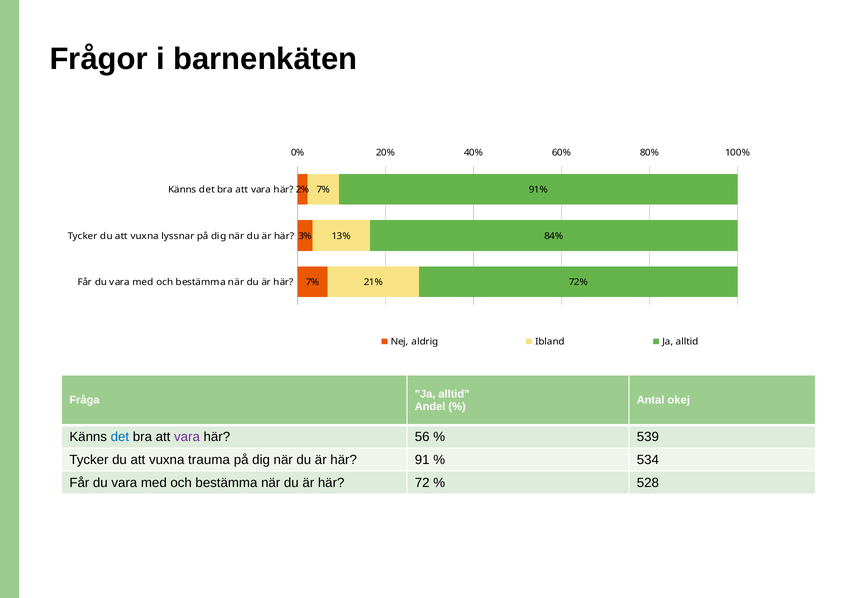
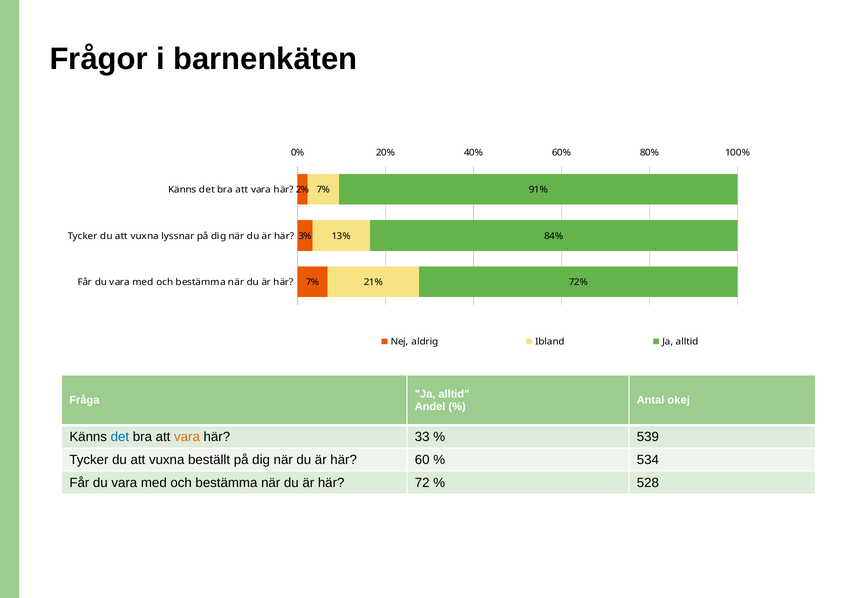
vara colour: purple -> orange (187, 437)
56: 56 -> 33 (422, 437)
trauma: trauma -> beställt (209, 460)
91: 91 -> 60 (422, 460)
